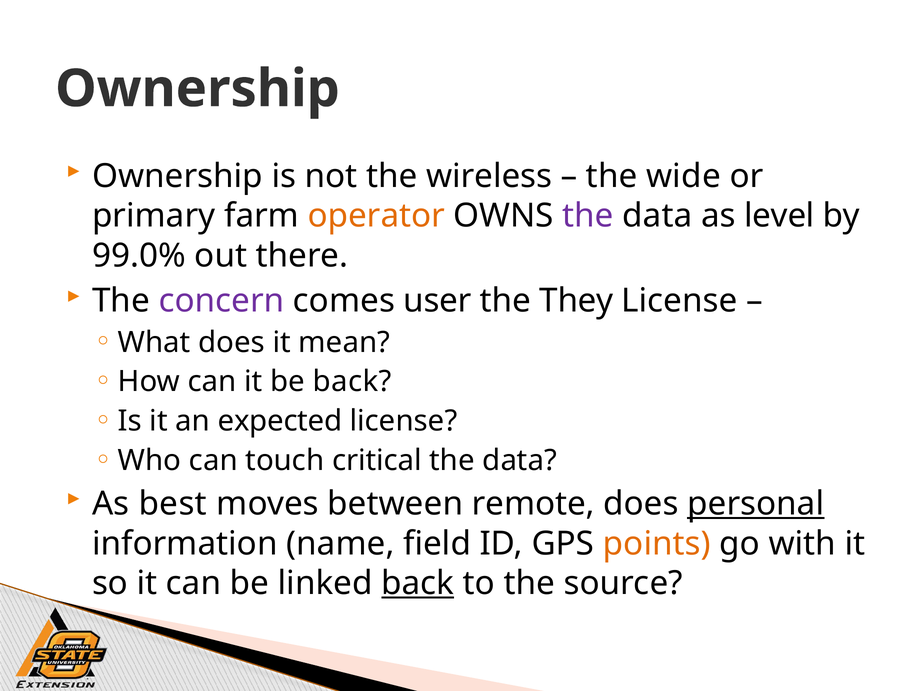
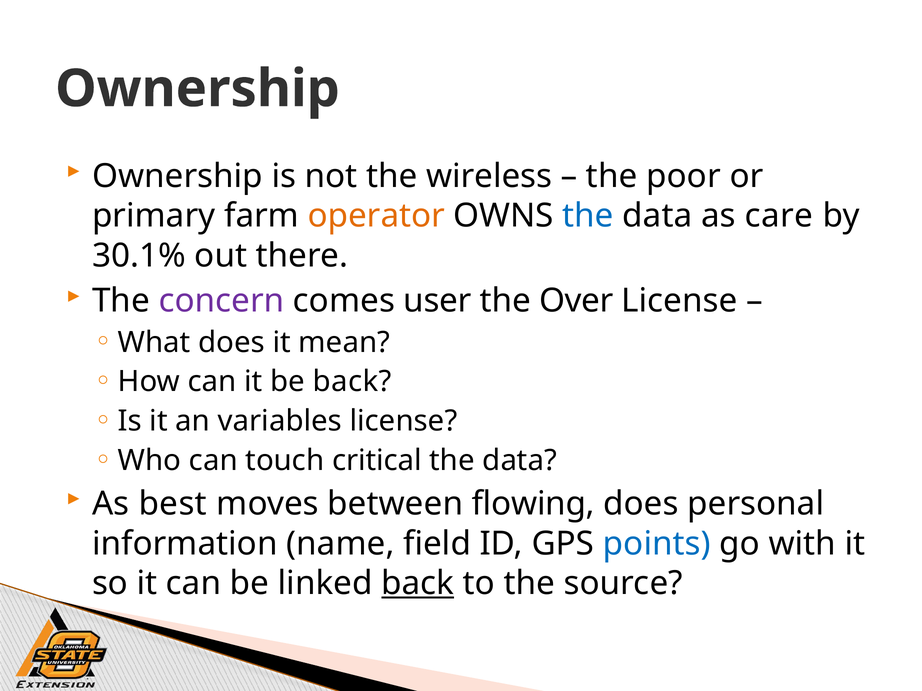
wide: wide -> poor (683, 176)
the colour: purple -> blue (588, 216)
level: level -> care (779, 216)
99.0%: 99.0% -> 30.1% (139, 256)
They: They -> Over (576, 301)
expected: expected -> variables (280, 422)
remote: remote -> flowing (533, 504)
personal underline: present -> none (756, 504)
points colour: orange -> blue (657, 544)
